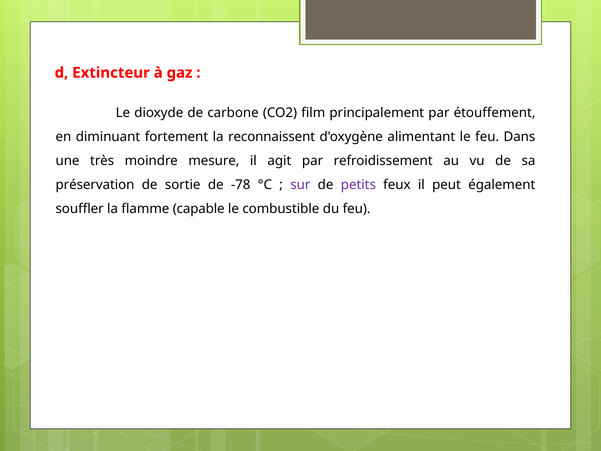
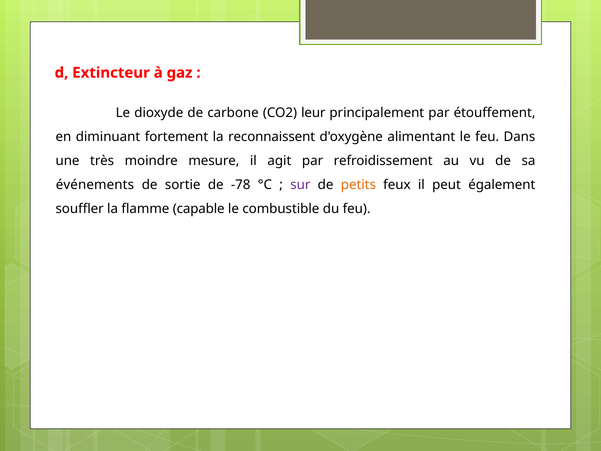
film: film -> leur (313, 113)
préservation: préservation -> événements (95, 185)
petits colour: purple -> orange (358, 185)
